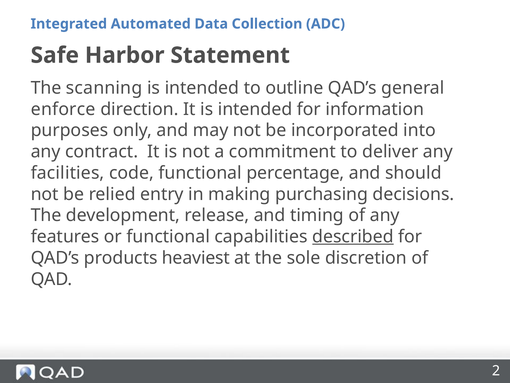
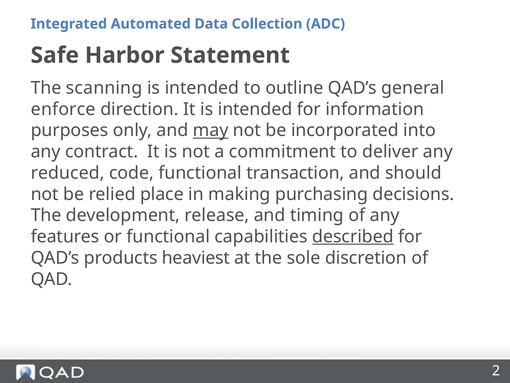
may underline: none -> present (211, 130)
facilities: facilities -> reduced (68, 173)
percentage: percentage -> transaction (295, 173)
entry: entry -> place (162, 194)
